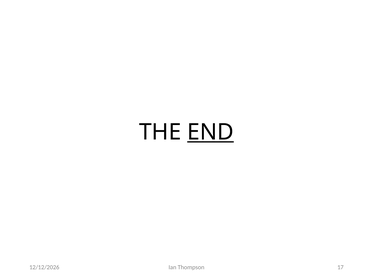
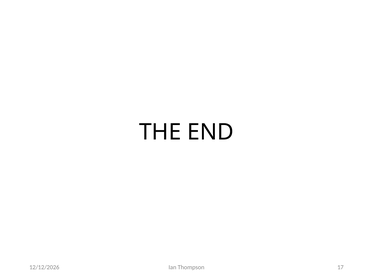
END underline: present -> none (211, 132)
